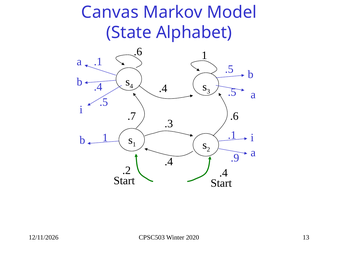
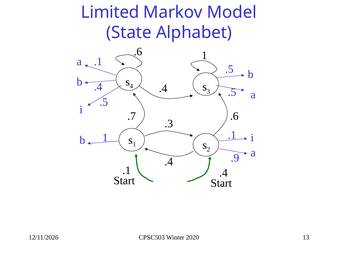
Canvas: Canvas -> Limited (110, 12)
.2: .2 -> .1 (127, 170)
